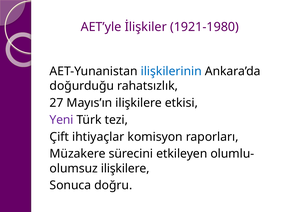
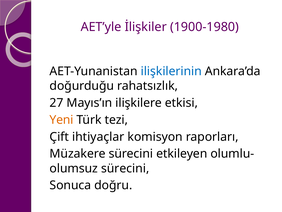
1921-1980: 1921-1980 -> 1900-1980 (204, 27)
Yeni colour: purple -> orange (62, 120)
ilişkilere: ilişkilere -> sürecini (125, 168)
